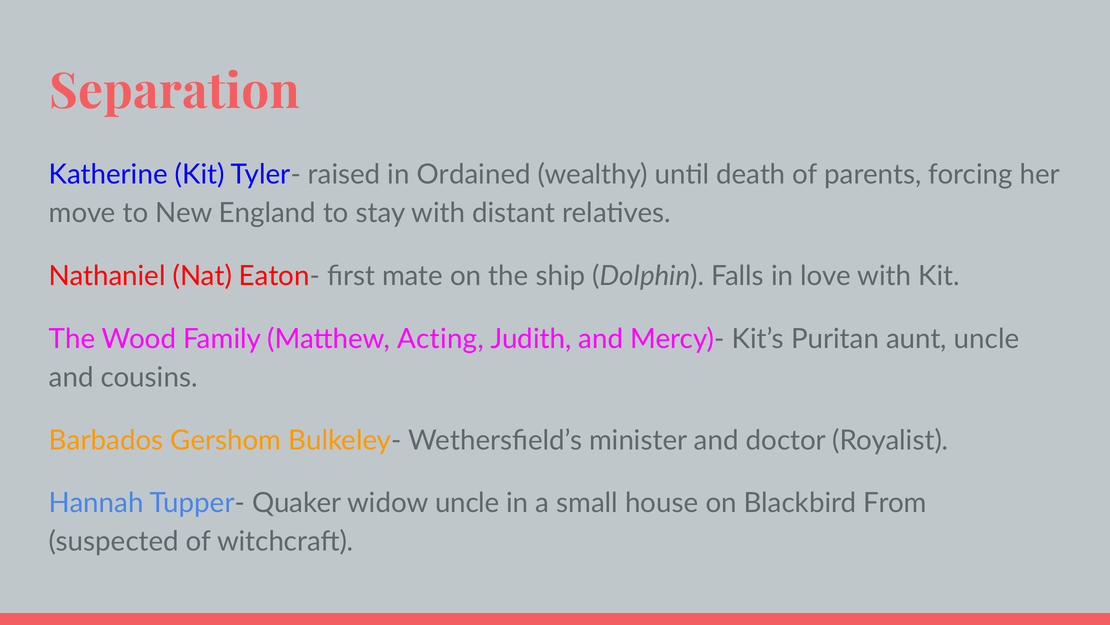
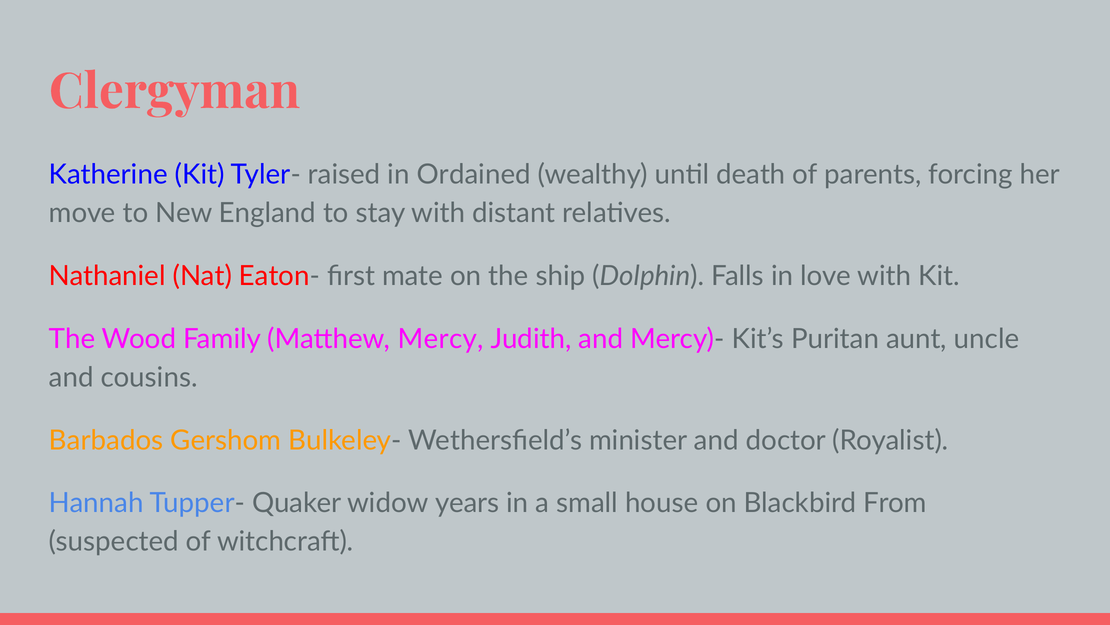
Separation: Separation -> Clergyman (174, 92)
Acting: Acting -> Mercy (441, 339)
widow uncle: uncle -> years (467, 503)
